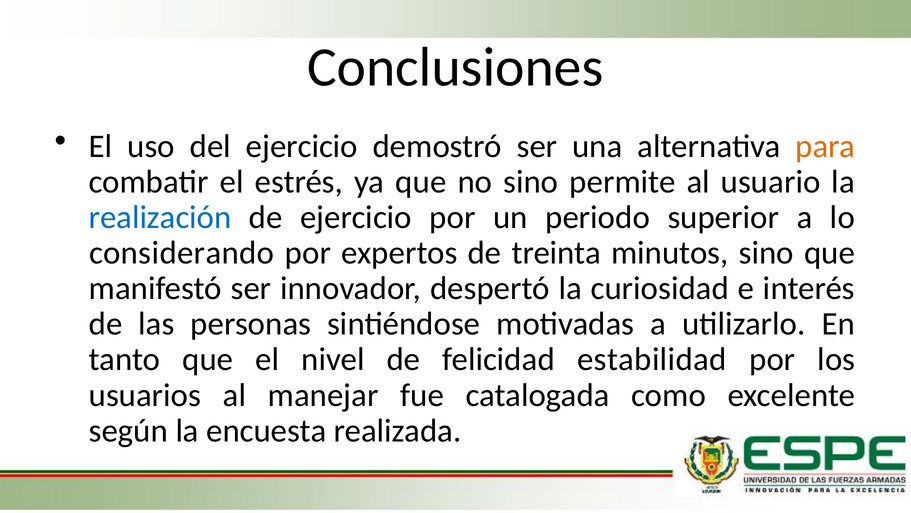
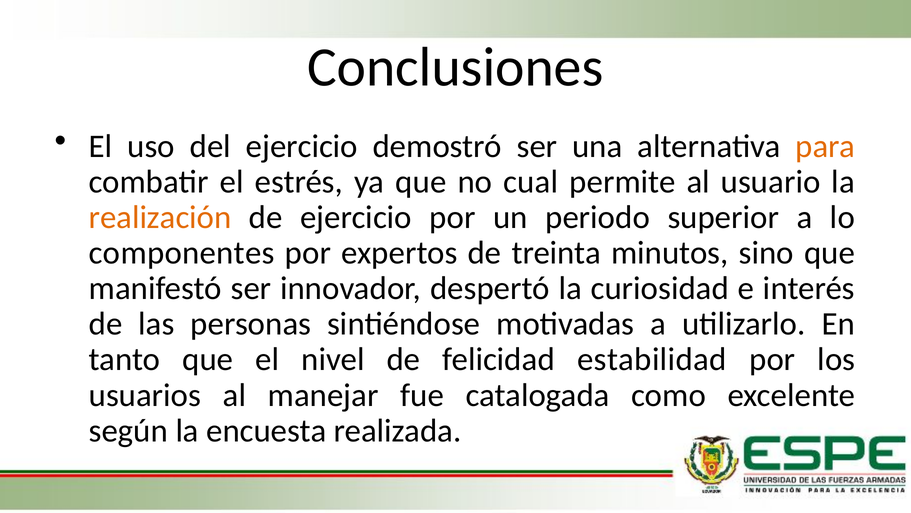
no sino: sino -> cual (531, 182)
realización colour: blue -> orange (160, 217)
considerando: considerando -> componentes (182, 253)
